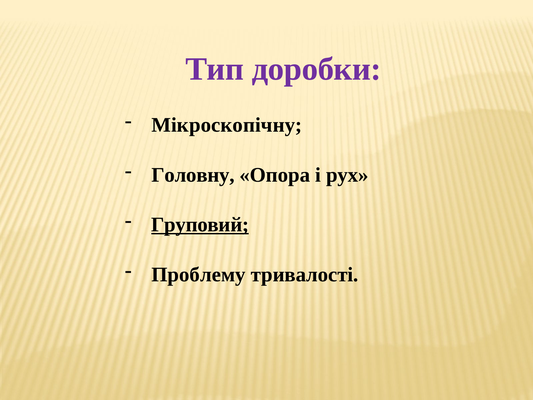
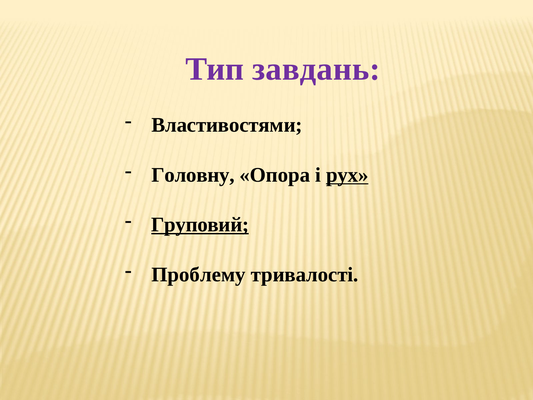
доробки: доробки -> завдань (316, 69)
Мікроскопічну: Мікроскопічну -> Властивостями (227, 125)
рух underline: none -> present (347, 175)
